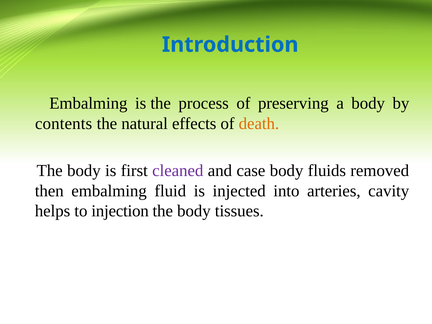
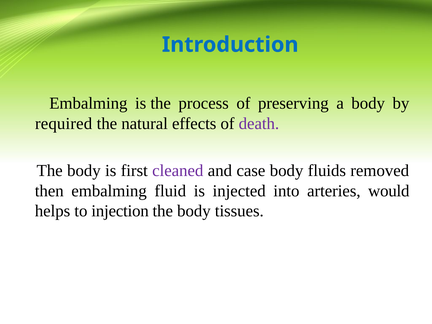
contents: contents -> required (64, 124)
death colour: orange -> purple (259, 124)
cavity: cavity -> would (389, 191)
